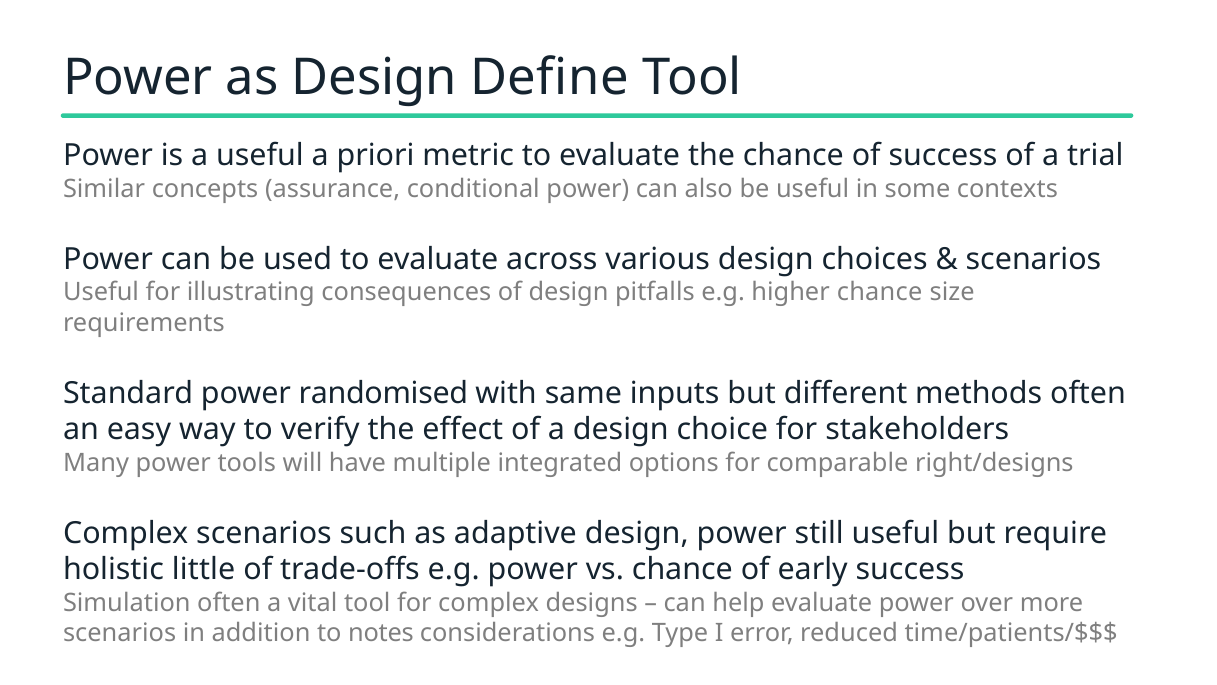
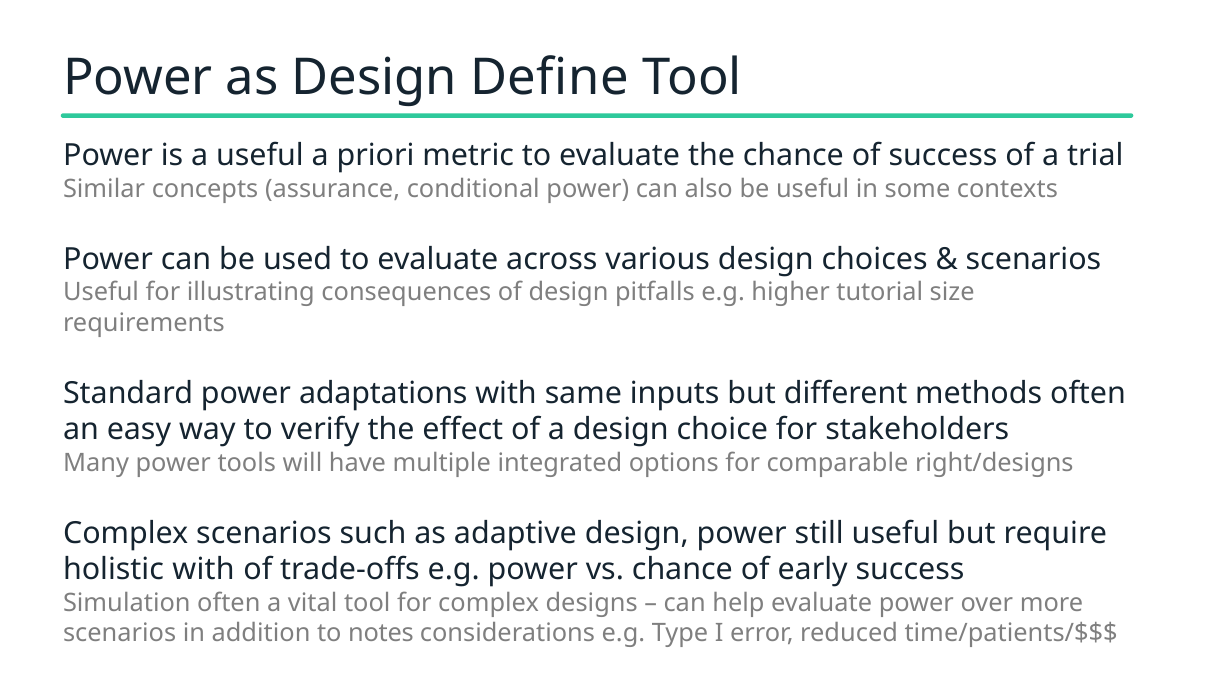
higher chance: chance -> tutorial (880, 292)
randomised: randomised -> adaptations (383, 393)
holistic little: little -> with (204, 570)
